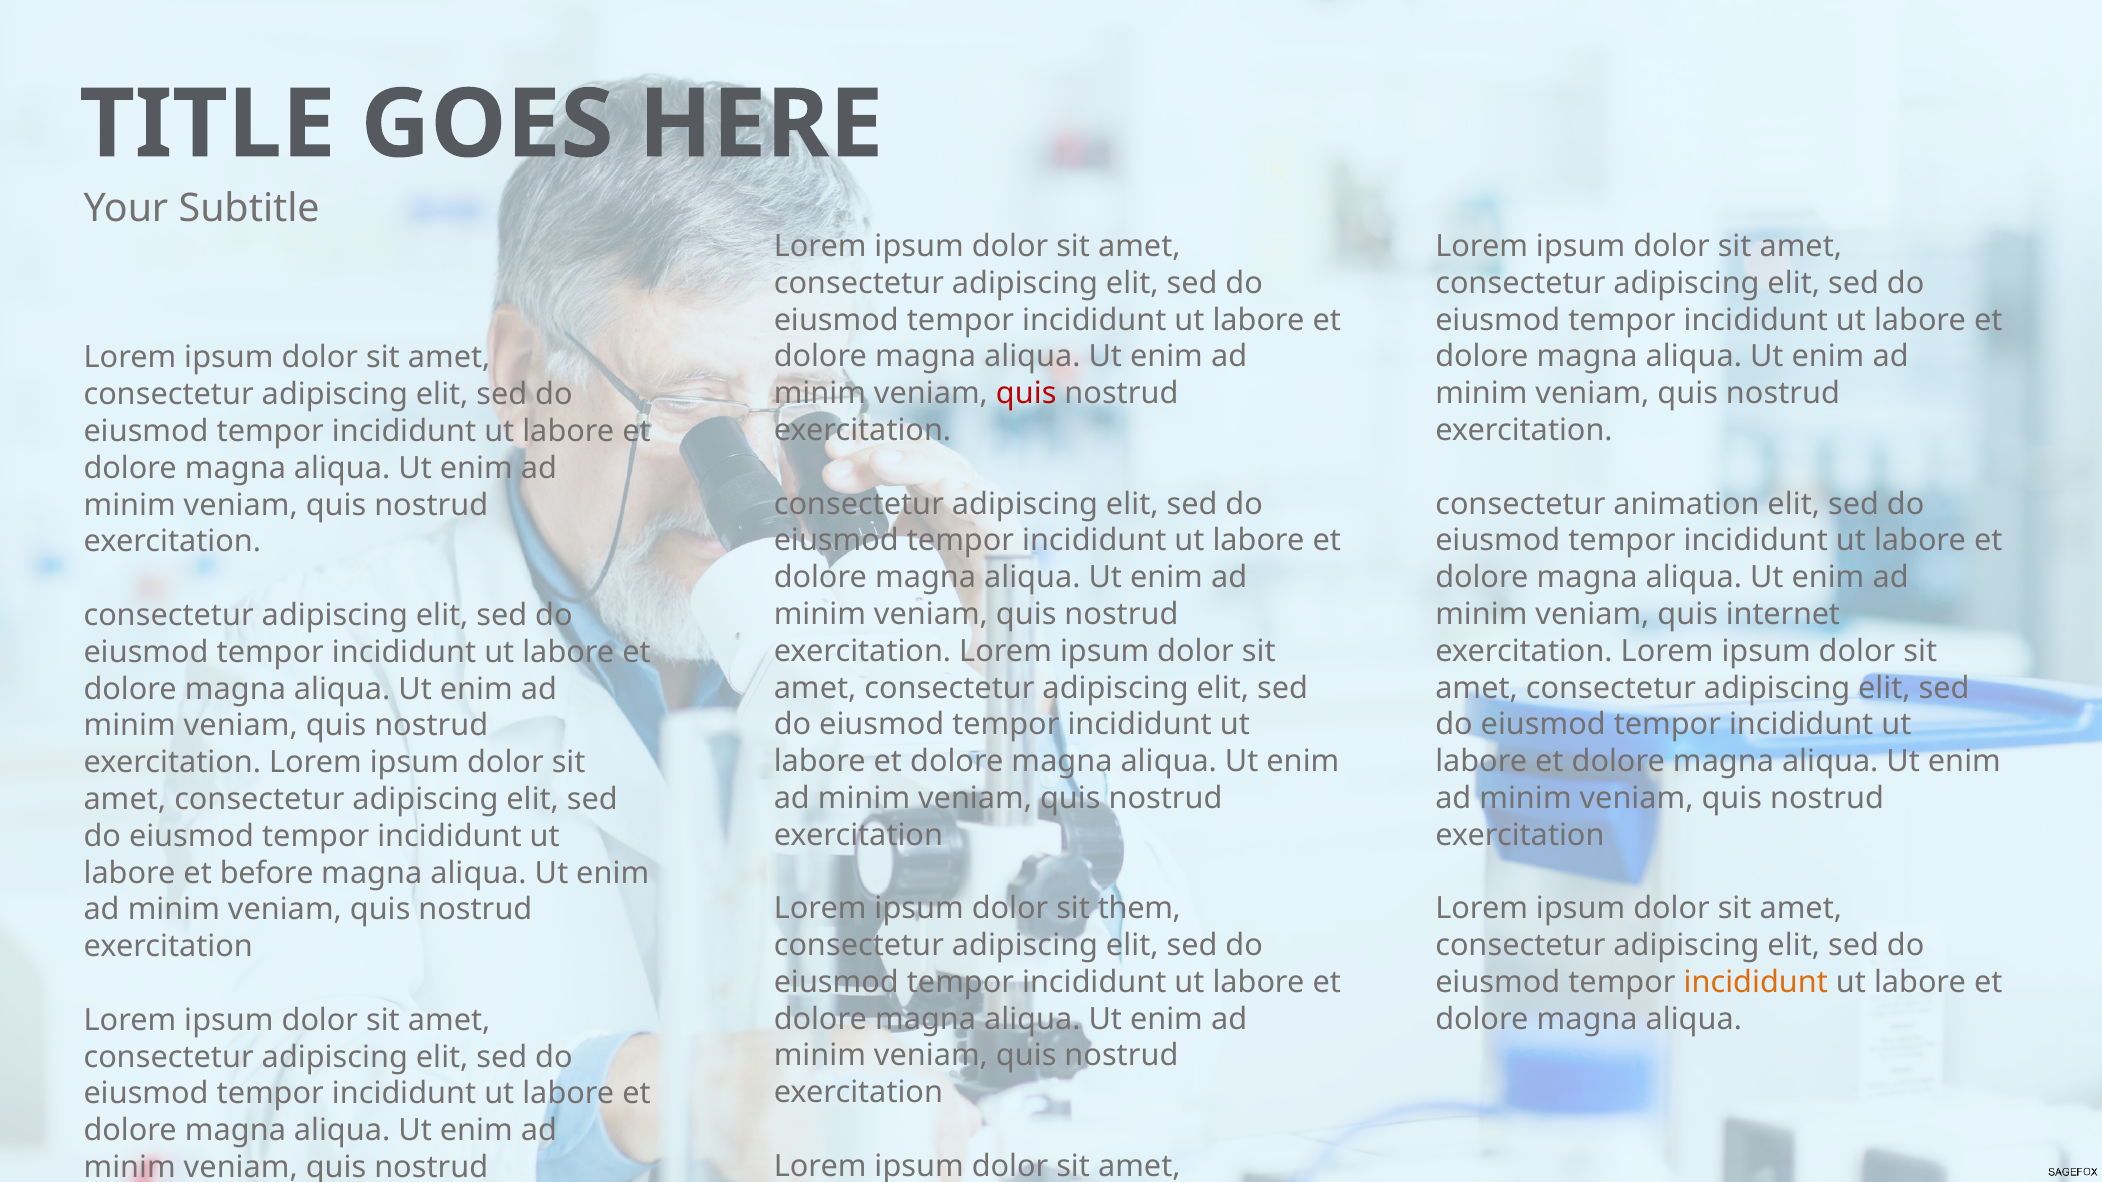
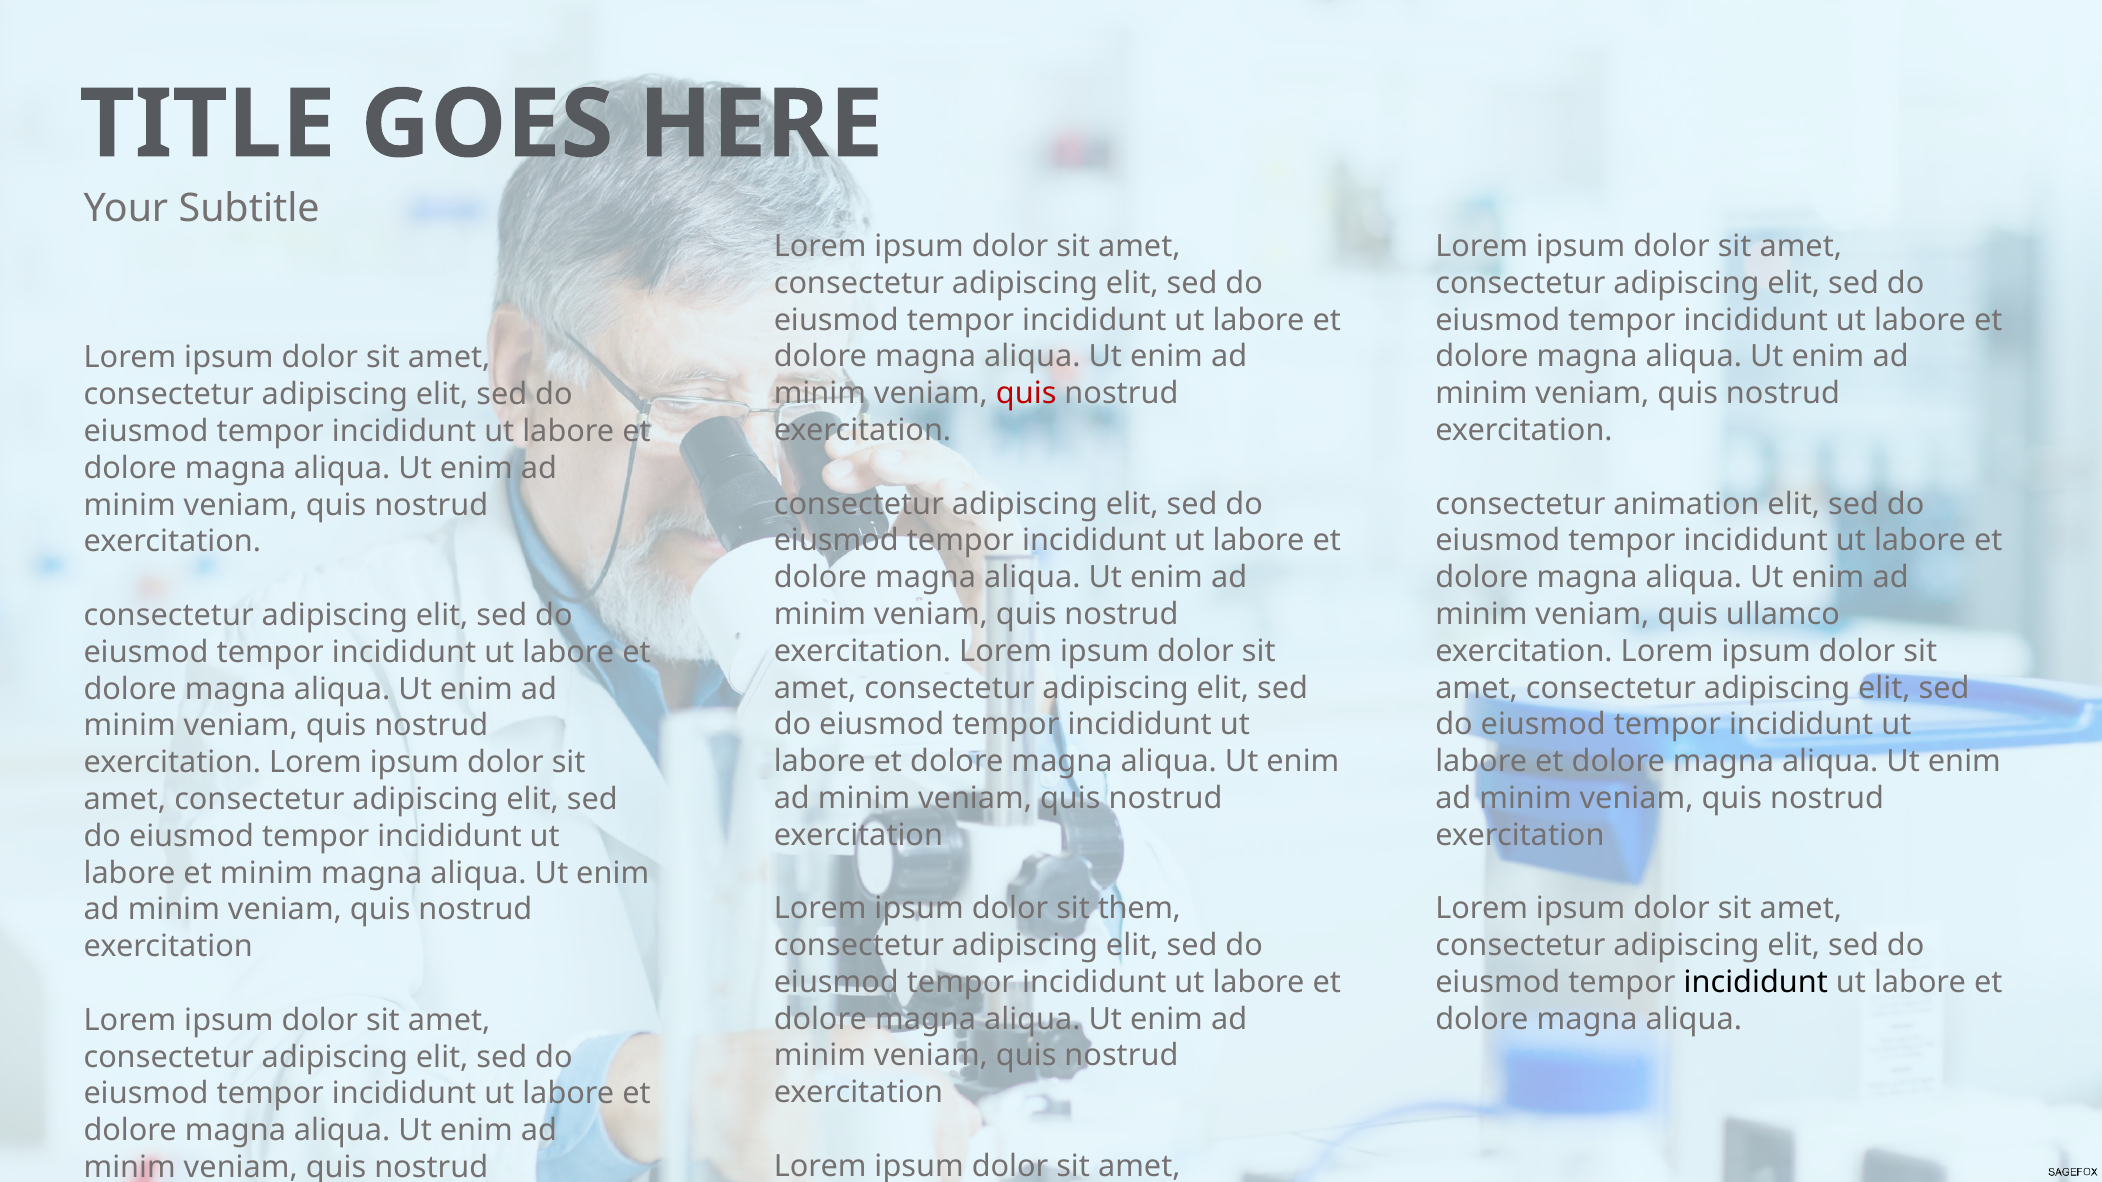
internet: internet -> ullamco (1783, 615)
et before: before -> minim (266, 873)
incididunt colour: orange -> black (1756, 983)
